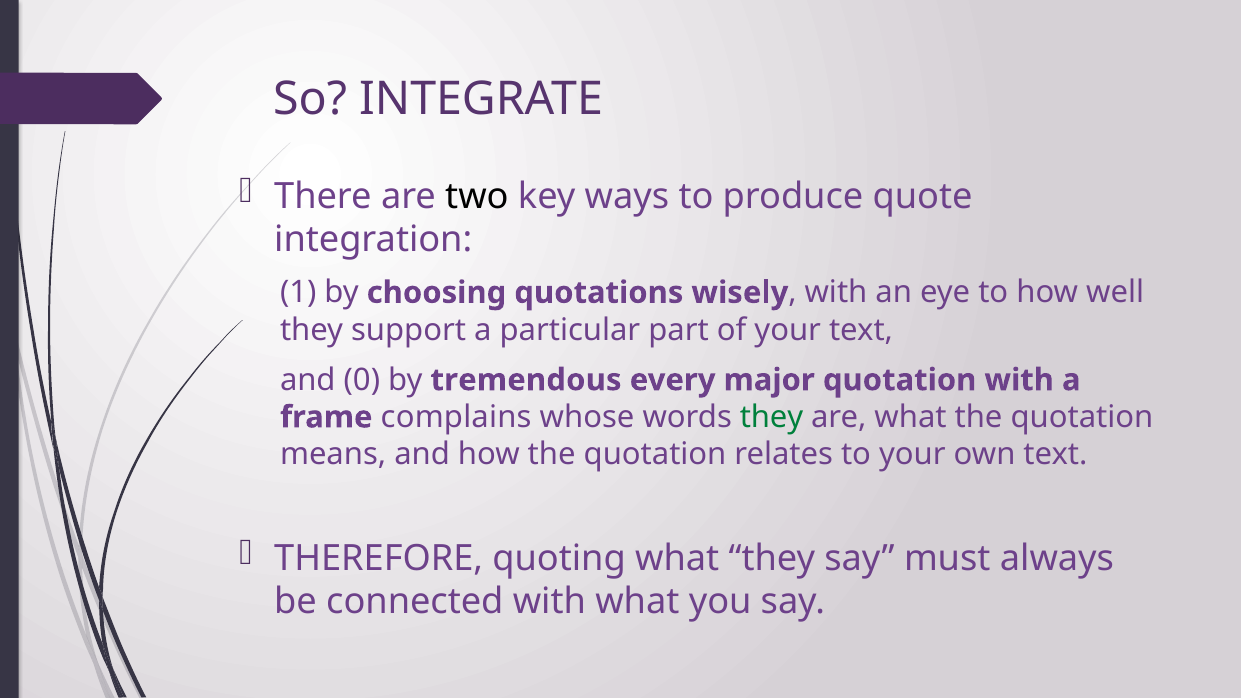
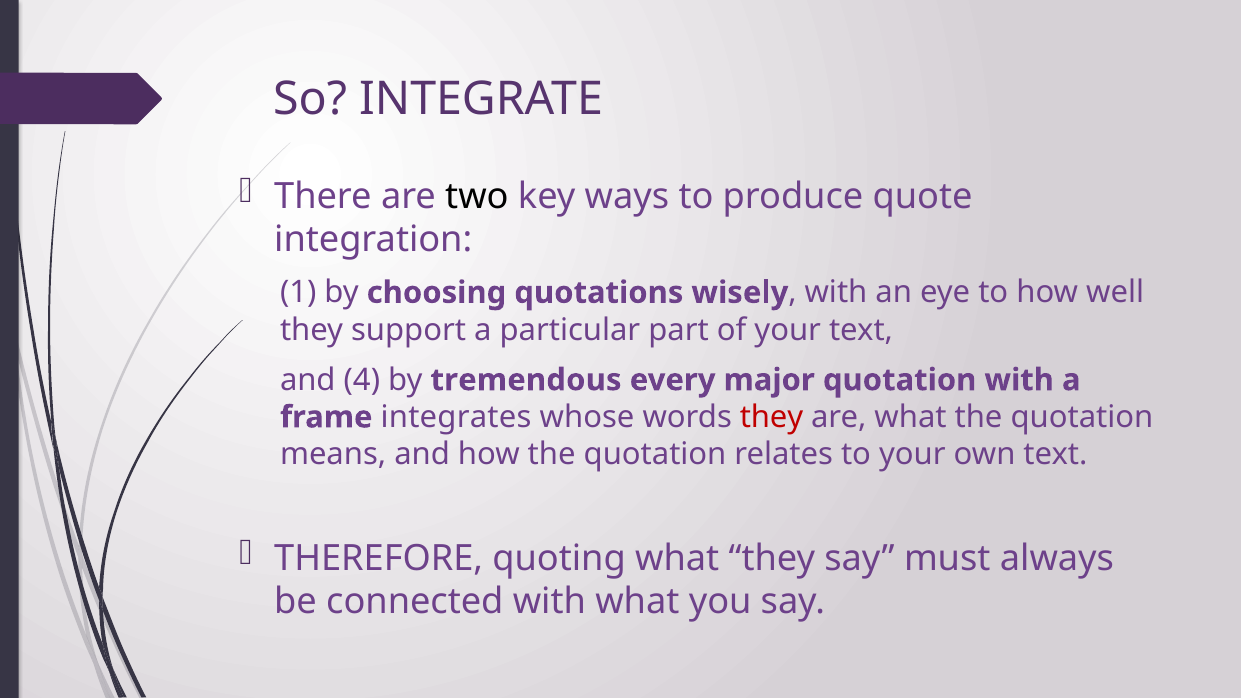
0: 0 -> 4 (362, 380)
complains: complains -> integrates (456, 417)
they colour: green -> red (771, 417)
